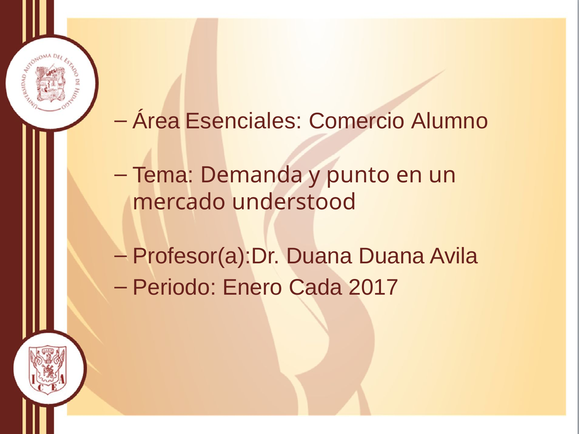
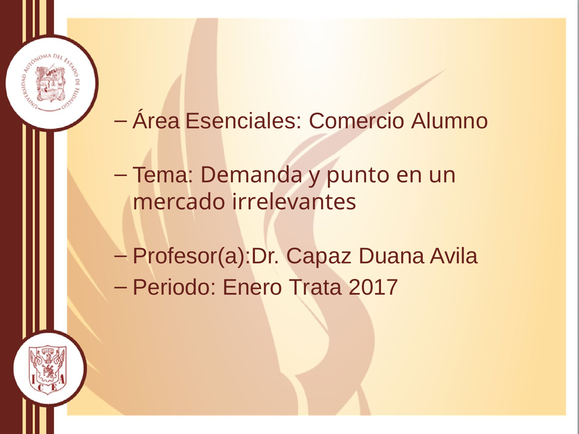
understood: understood -> irrelevantes (294, 202)
Profesor(a):Dr Duana: Duana -> Capaz (319, 256)
Cada: Cada -> Trata (315, 288)
